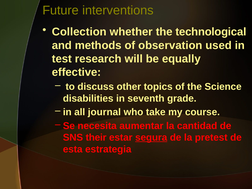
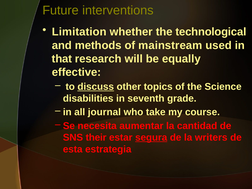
Collection: Collection -> Limitation (79, 32)
observation: observation -> mainstream (170, 45)
test: test -> that (62, 59)
discuss underline: none -> present (96, 87)
pretest: pretest -> writers (211, 138)
